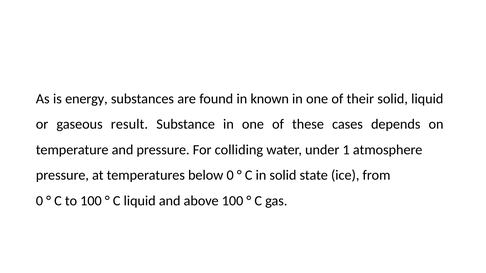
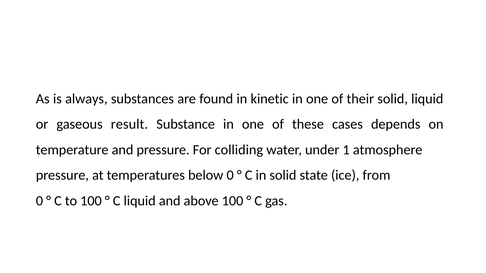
energy: energy -> always (86, 99)
known: known -> kinetic (270, 99)
